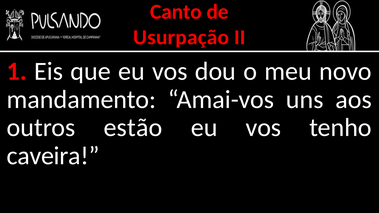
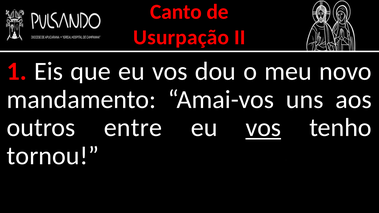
estão: estão -> entre (133, 128)
vos underline: none -> present (263, 128)
caveira: caveira -> tornou (53, 156)
